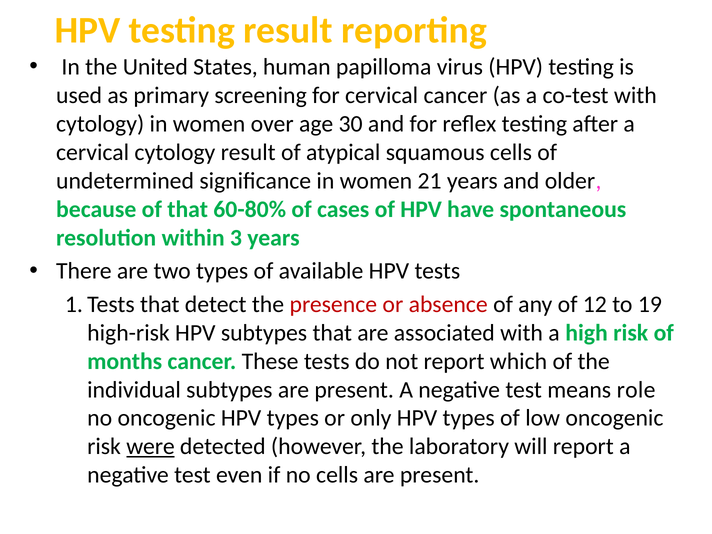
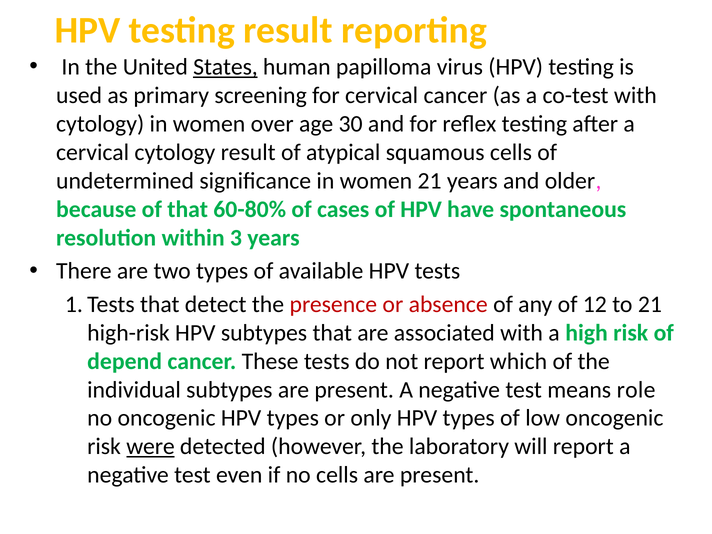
States underline: none -> present (225, 67)
to 19: 19 -> 21 (650, 304)
months: months -> depend (125, 361)
